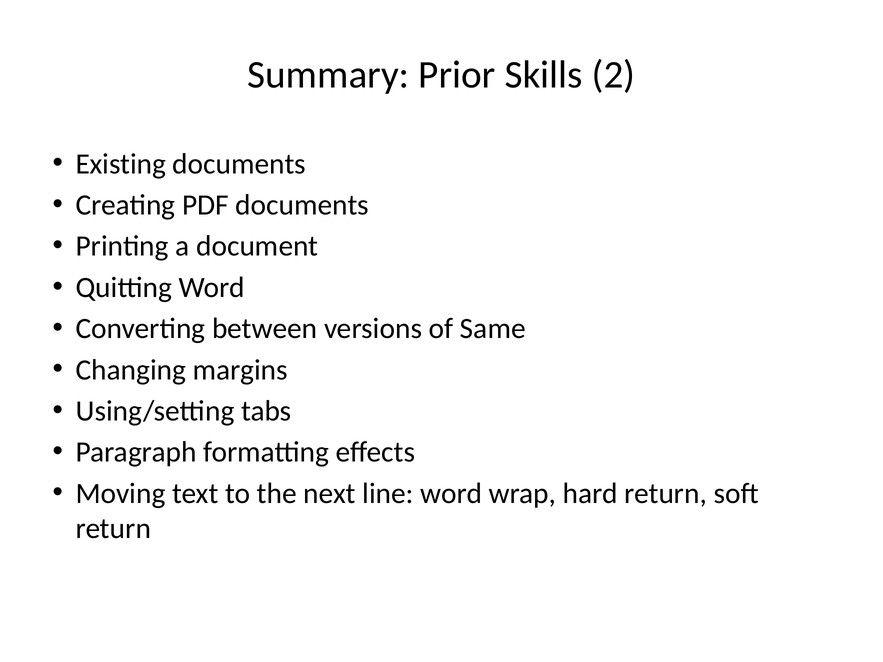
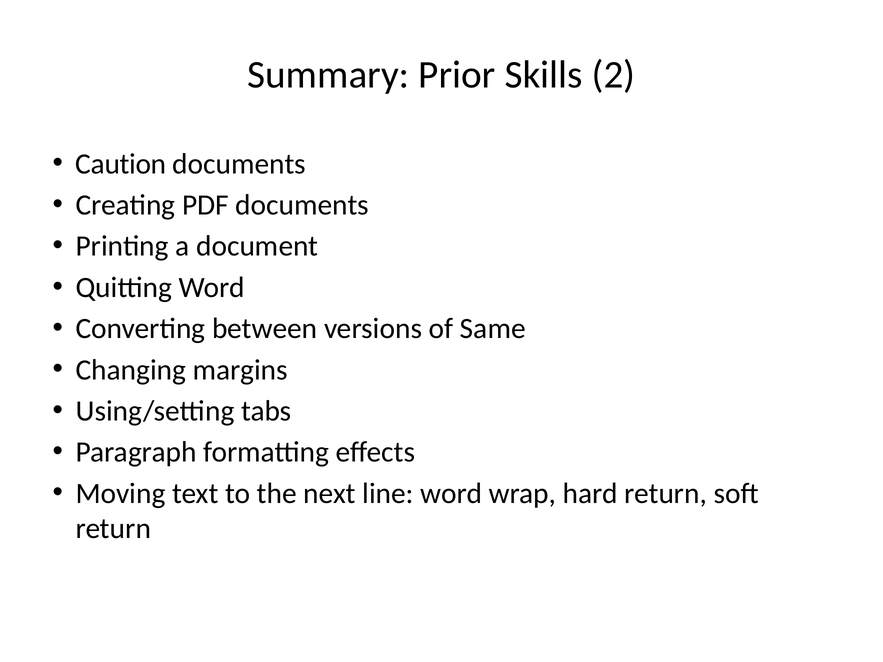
Existing: Existing -> Caution (121, 164)
